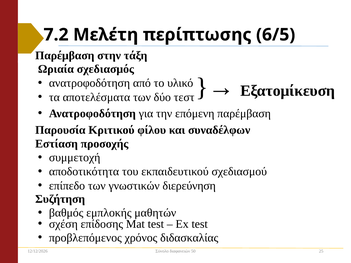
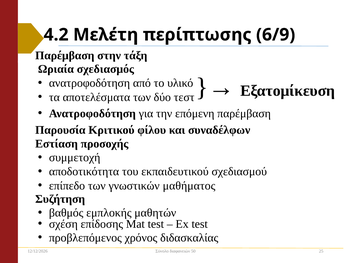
7.2: 7.2 -> 4.2 (56, 35)
6/5: 6/5 -> 6/9 (276, 35)
διερεύνηση: διερεύνηση -> μαθήματος (189, 186)
